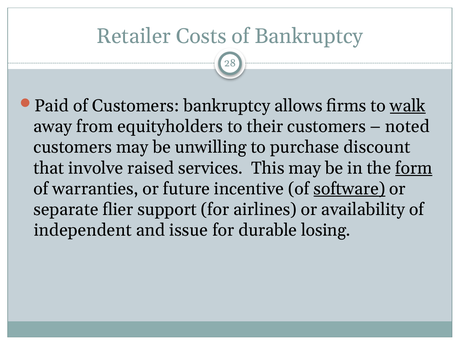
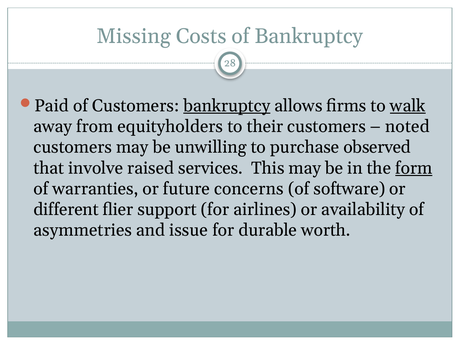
Retailer: Retailer -> Missing (134, 36)
bankruptcy underline: none -> present (227, 106)
discount: discount -> observed (377, 147)
incentive: incentive -> concerns (249, 189)
software underline: present -> none (349, 189)
separate: separate -> different (66, 209)
independent: independent -> asymmetries (83, 230)
losing: losing -> worth (326, 230)
